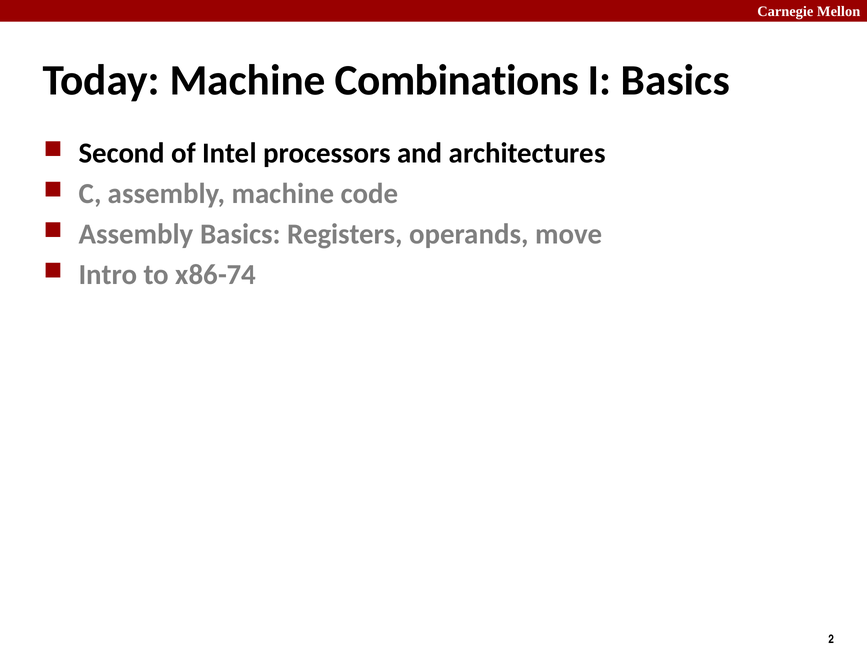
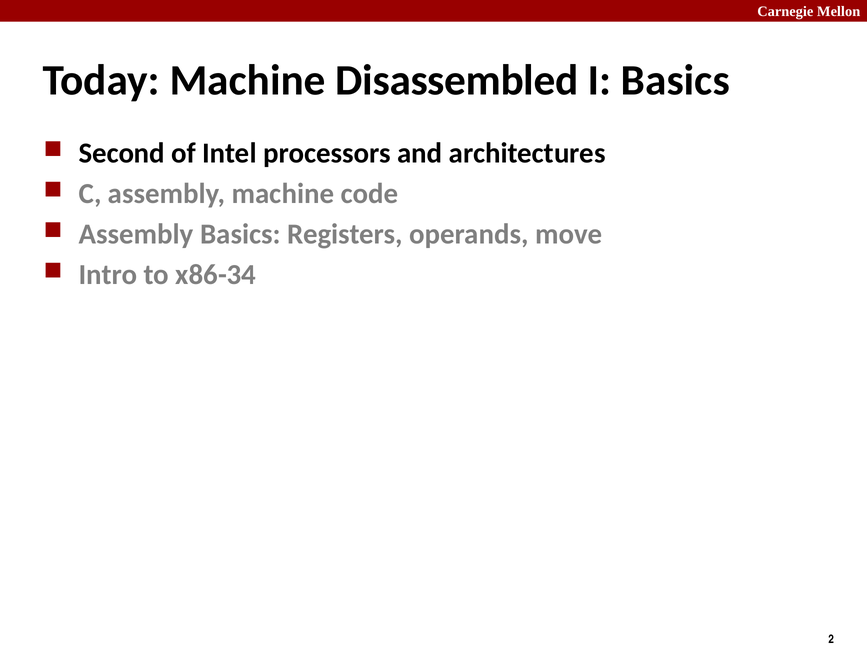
Combinations: Combinations -> Disassembled (457, 80)
x86-74: x86-74 -> x86-34 (216, 274)
